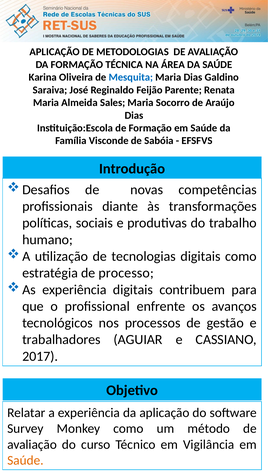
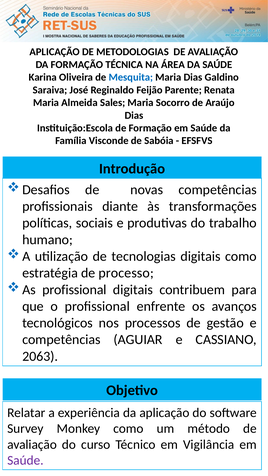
As experiência: experiência -> profissional (74, 290)
trabalhadores: trabalhadores -> competências (61, 340)
2017: 2017 -> 2063 (40, 357)
Saúde colour: orange -> purple (25, 461)
